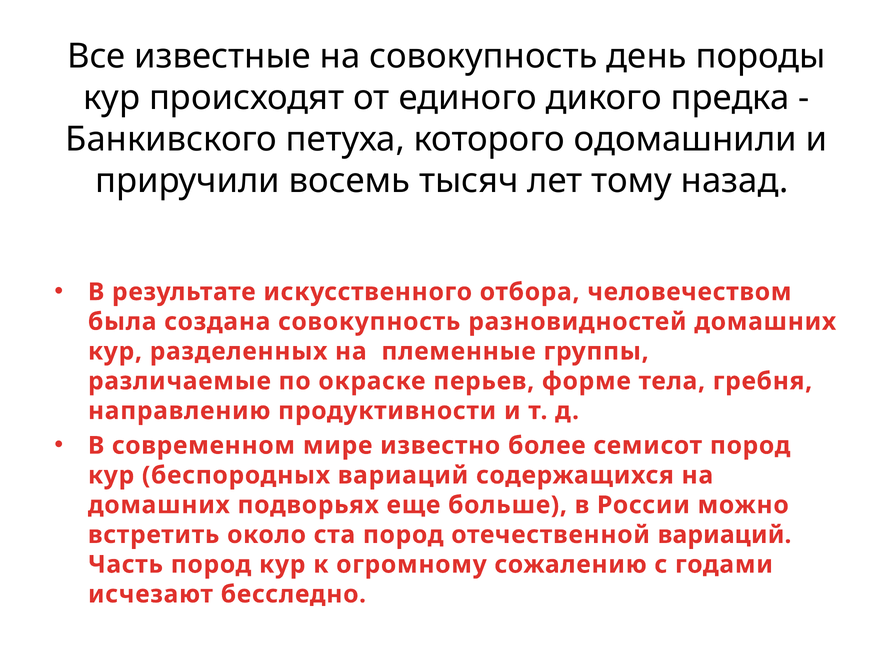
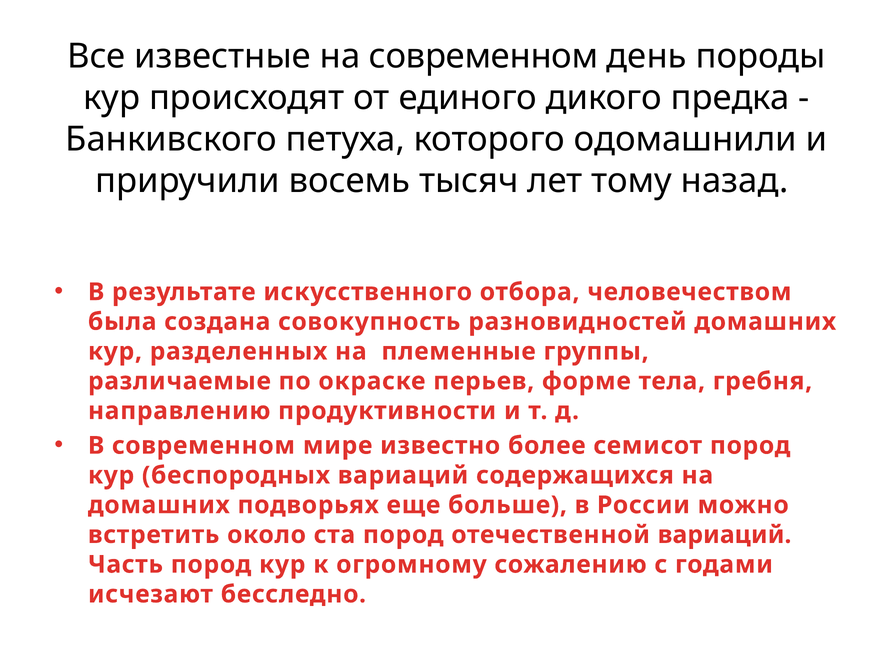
на совокупность: совокупность -> современном (484, 56)
